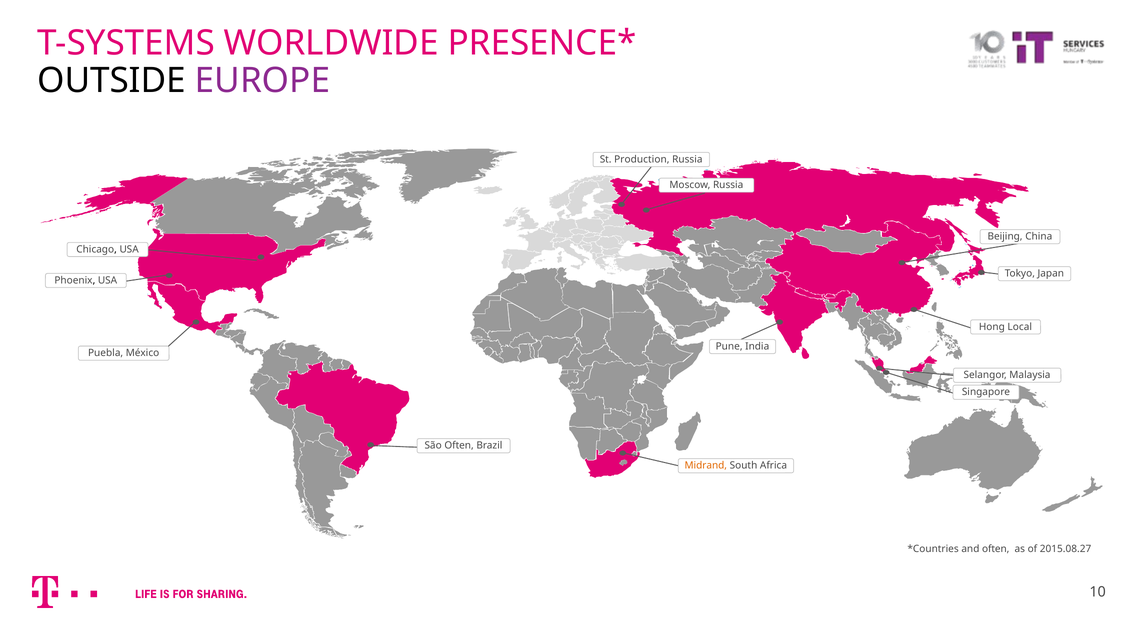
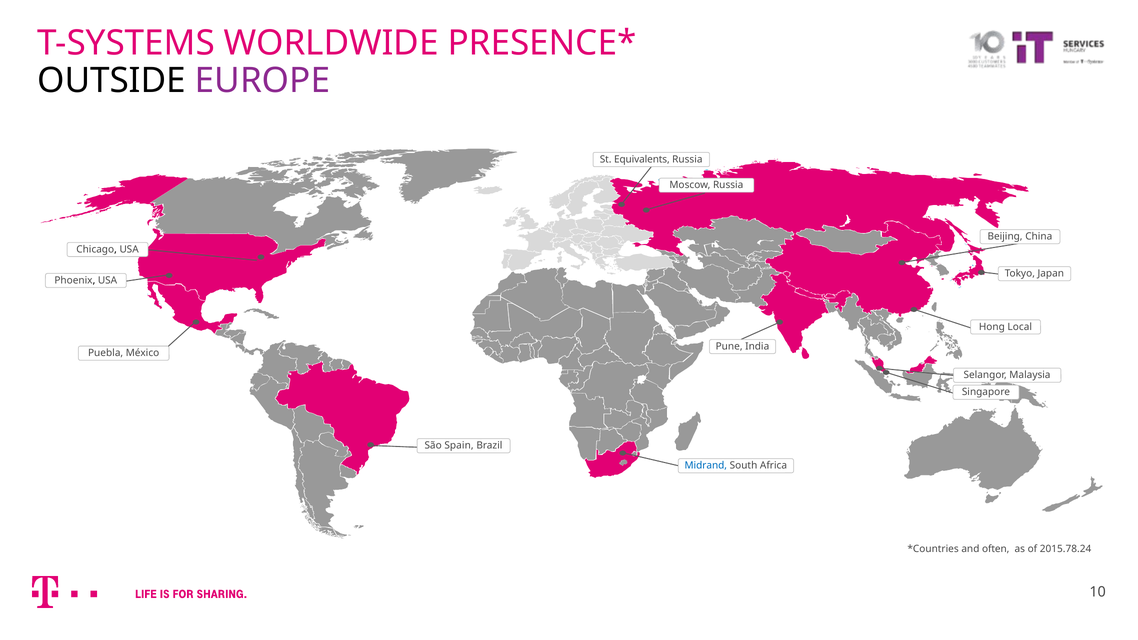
Production: Production -> Equivalents (642, 159)
São Often: Often -> Spain (459, 446)
Midrand colour: orange -> blue (706, 466)
2015.08.27: 2015.08.27 -> 2015.78.24 (1066, 549)
